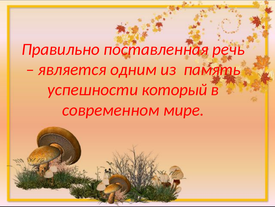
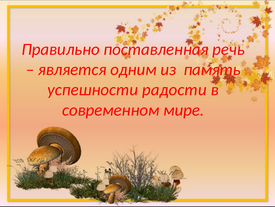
который: который -> радости (174, 89)
